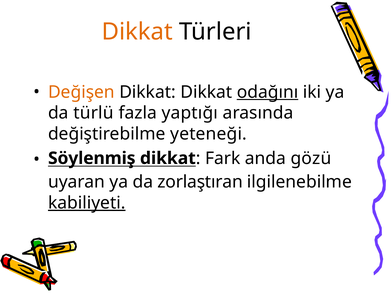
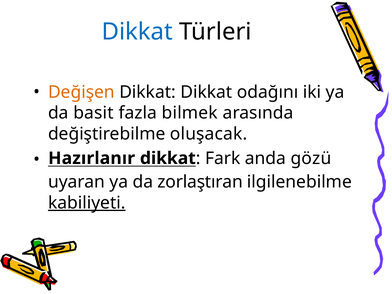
Dikkat colour: orange -> blue (137, 32)
odağını underline: present -> none (268, 92)
türlü: türlü -> basit (93, 113)
yaptığı: yaptığı -> bilmek (190, 113)
yeteneği: yeteneği -> oluşacak (209, 134)
Söylenmiş: Söylenmiş -> Hazırlanır (92, 158)
